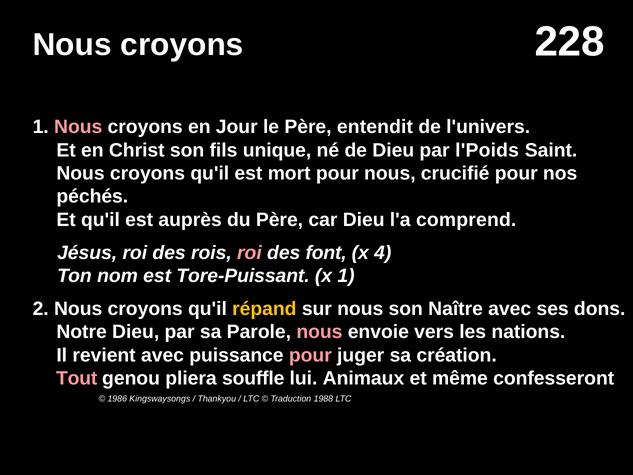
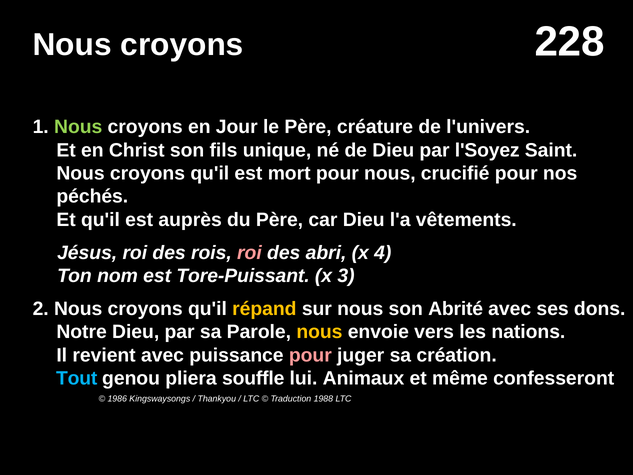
Nous colour: pink -> light green (78, 127)
entendit: entendit -> créature (375, 127)
l'Poids: l'Poids -> l'Soyez (487, 150)
comprend: comprend -> vêtements (466, 220)
font: font -> abri (326, 253)
x 1: 1 -> 3 (346, 276)
Naître: Naître -> Abrité (456, 309)
nous colour: pink -> yellow (319, 332)
Tout colour: pink -> light blue (77, 378)
